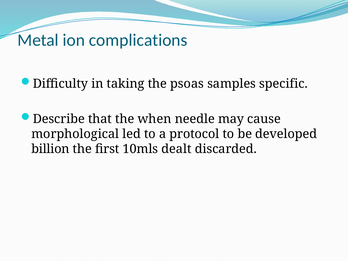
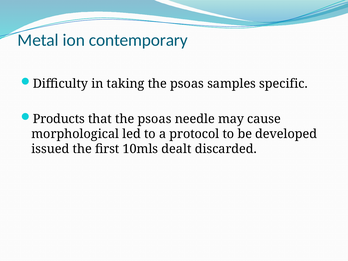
complications: complications -> contemporary (138, 40)
Describe: Describe -> Products (59, 119)
that the when: when -> psoas (155, 119)
billion: billion -> issued (50, 149)
